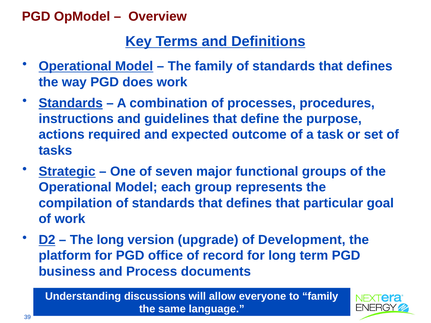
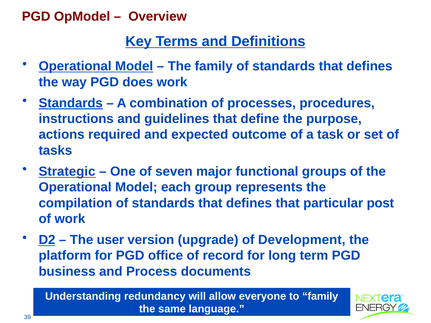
goal: goal -> post (380, 203)
The long: long -> user (110, 240)
discussions: discussions -> redundancy (155, 296)
